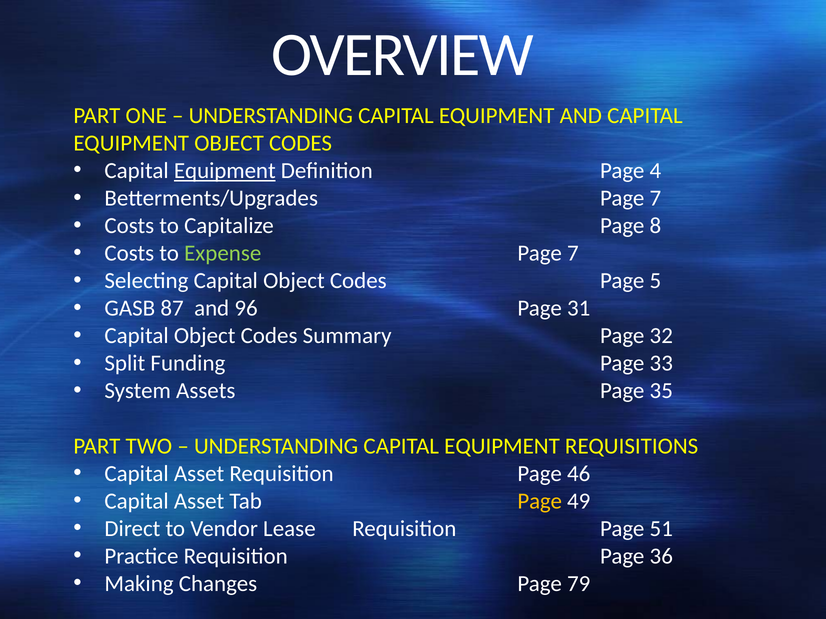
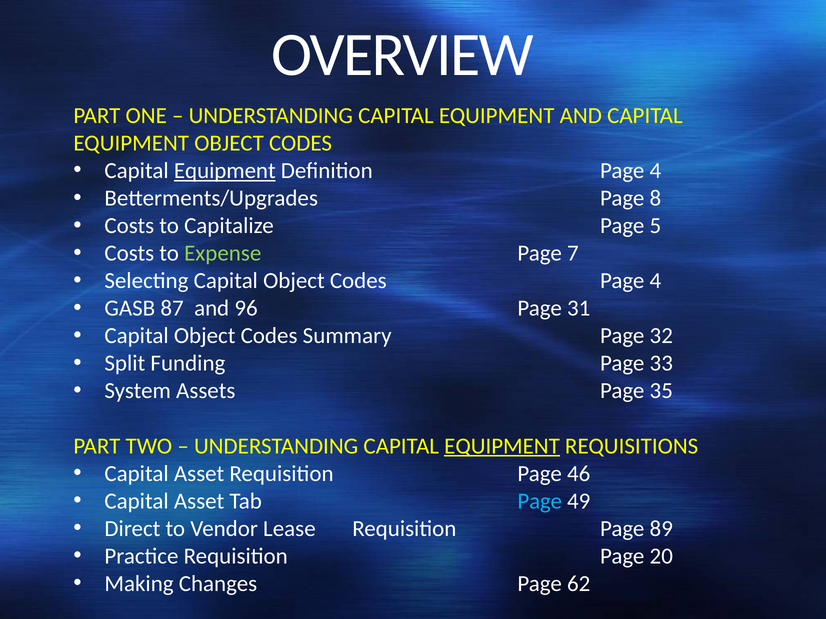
Betterments/Upgrades Page 7: 7 -> 8 (655, 198)
8: 8 -> 5 (655, 226)
Codes Page 5: 5 -> 4 (655, 281)
EQUIPMENT underline: none -> present (502, 446)
Page colour: yellow -> light blue (540, 501)
51: 51 -> 89 (661, 529)
36: 36 -> 20 (661, 556)
79: 79 -> 62 (579, 584)
